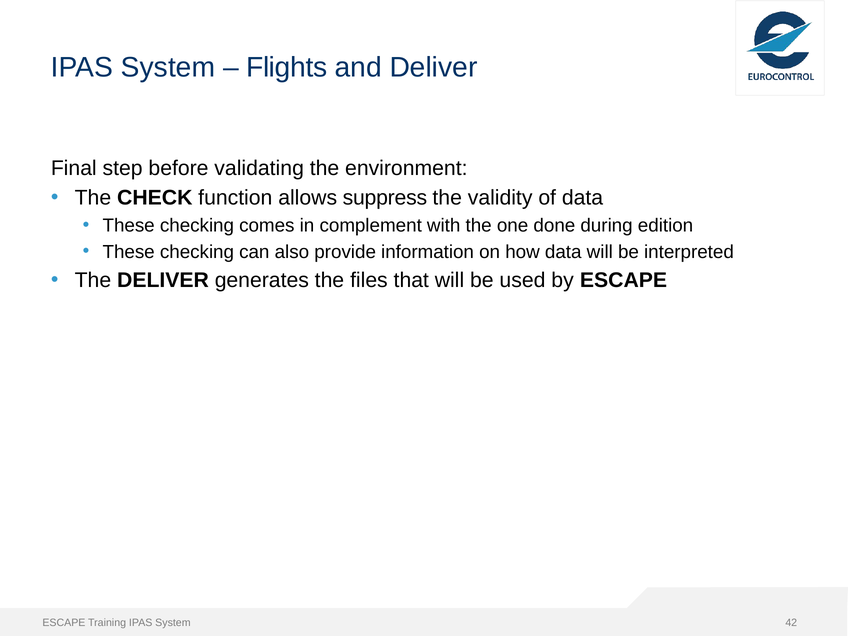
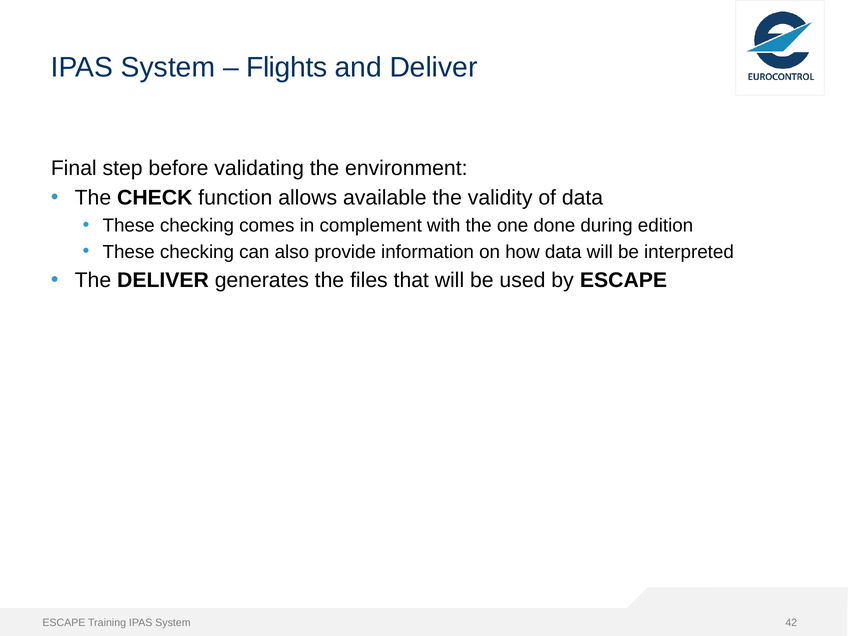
suppress: suppress -> available (385, 198)
